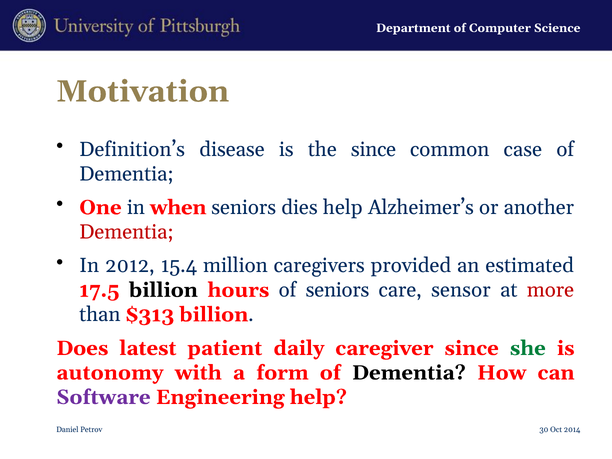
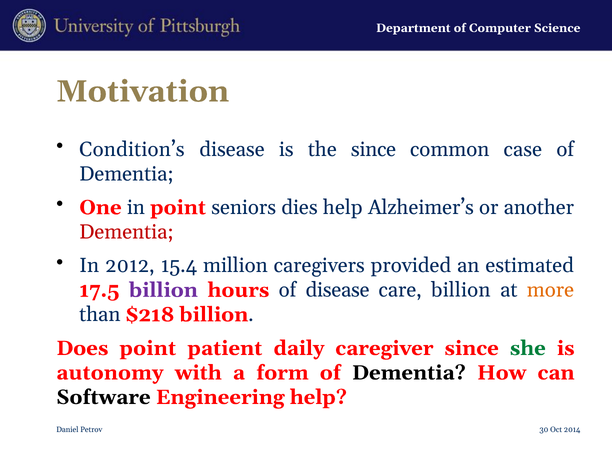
Definition’s: Definition’s -> Condition’s (132, 149)
in when: when -> point (178, 207)
billion colour: black -> purple (163, 290)
of seniors: seniors -> disease (338, 290)
care sensor: sensor -> billion (461, 290)
more colour: red -> orange (550, 290)
$313: $313 -> $218 (150, 315)
Does latest: latest -> point (148, 348)
Software colour: purple -> black (103, 397)
